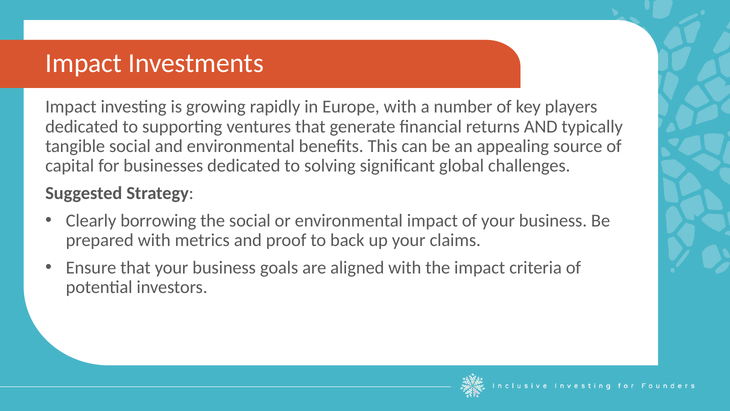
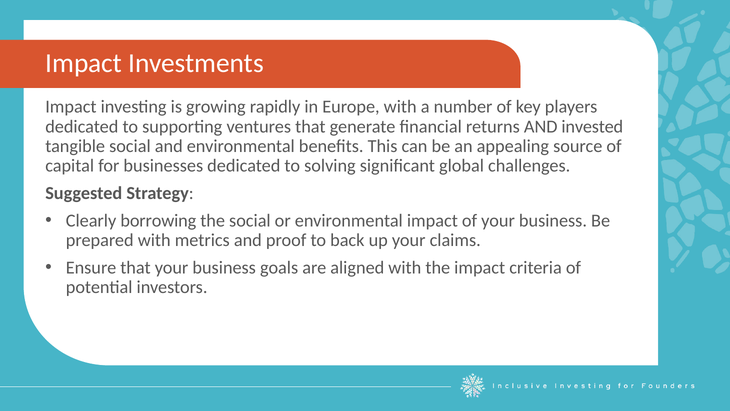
typically: typically -> invested (592, 126)
